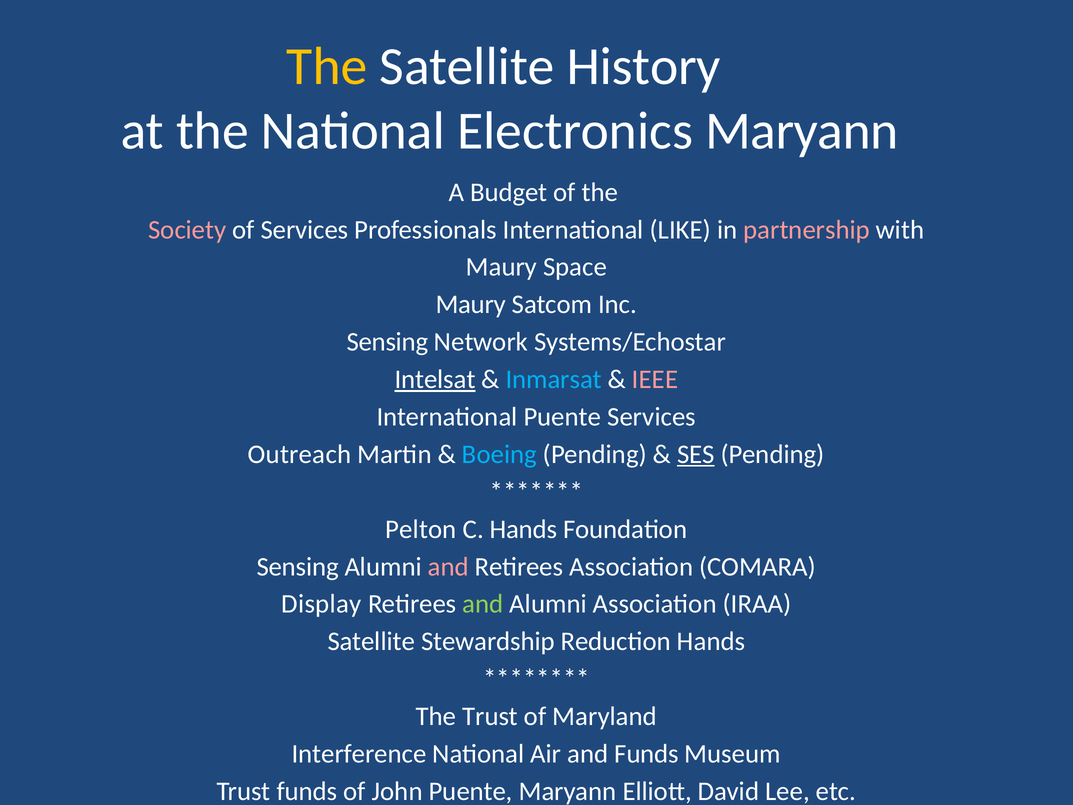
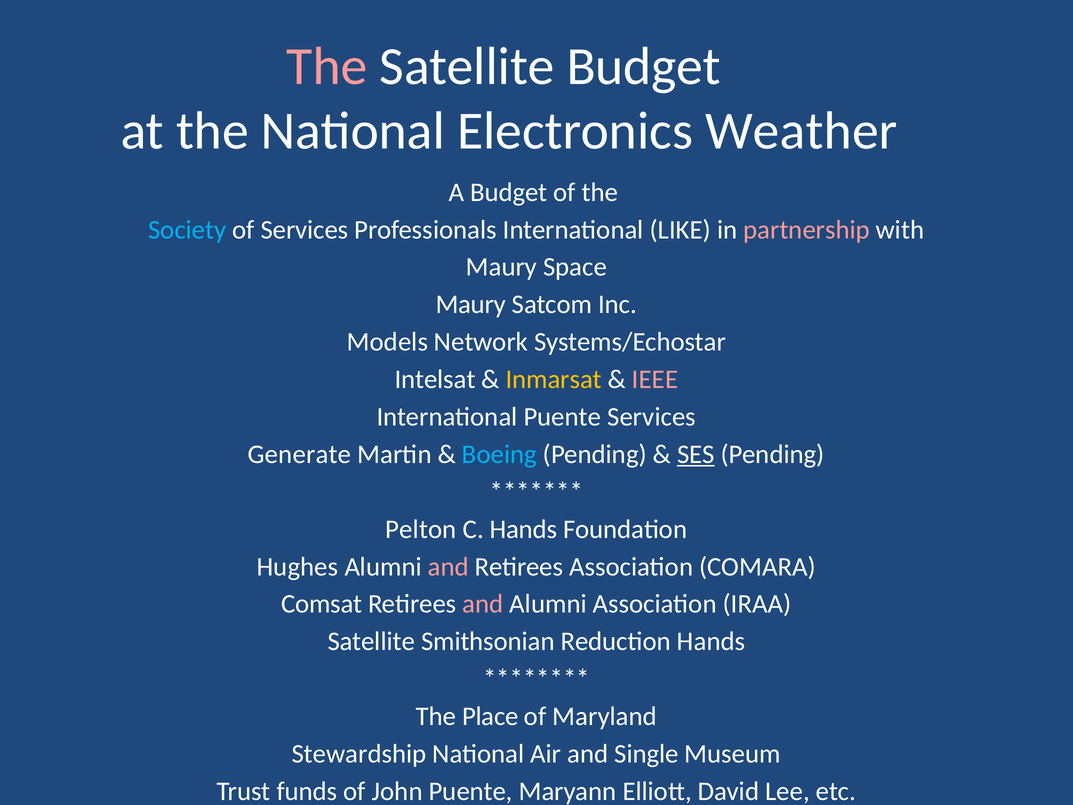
The colour: yellow -> pink (327, 67)
Satellite History: History -> Budget (644, 67)
Electronics Maryann: Maryann -> Weather (801, 131)
Society colour: pink -> light blue (187, 230)
Sensing: Sensing -> Models (387, 342)
Intelsat underline: present -> none (435, 379)
Inmarsat colour: light blue -> yellow (554, 379)
Outreach: Outreach -> Generate (299, 454)
Sensing: Sensing -> Hughes (297, 566)
Display: Display -> Comsat (322, 604)
and colour: light green -> pink (483, 604)
Stewardship: Stewardship -> Smithsonian (488, 641)
The Trust: Trust -> Place (490, 716)
Interference: Interference -> Stewardship (359, 754)
and Funds: Funds -> Single (646, 754)
